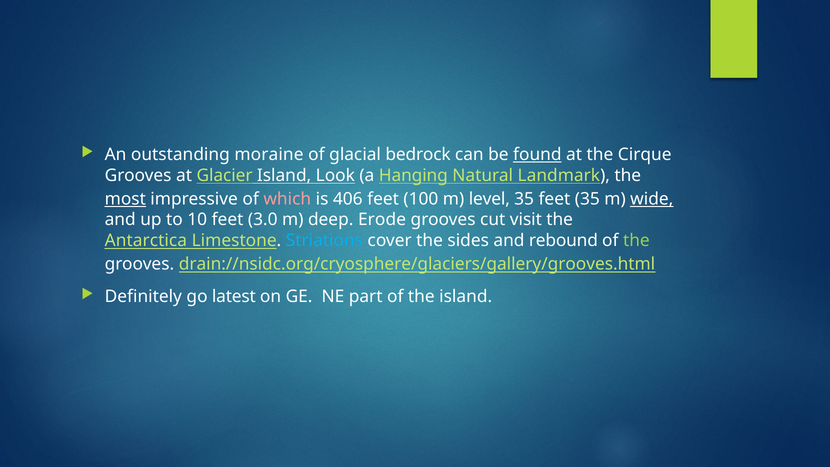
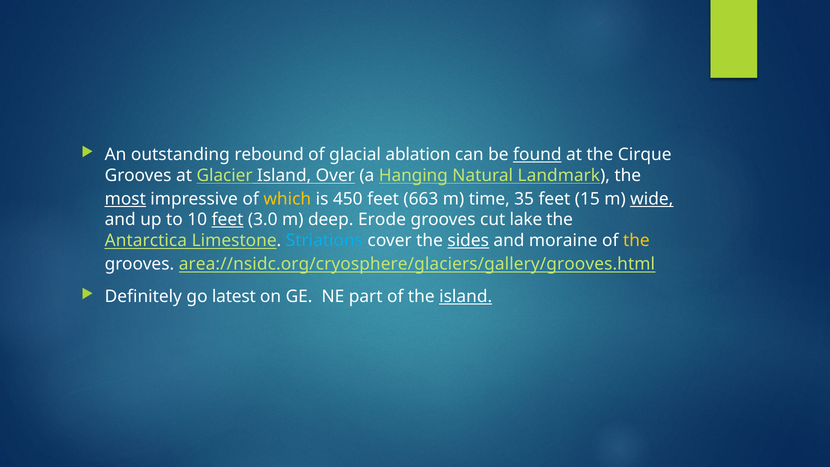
moraine: moraine -> rebound (269, 154)
bedrock: bedrock -> ablation (418, 154)
Look: Look -> Over (335, 175)
which colour: pink -> yellow (287, 199)
406: 406 -> 450 (348, 199)
100: 100 -> 663 (421, 199)
level: level -> time (489, 199)
feet 35: 35 -> 15 (587, 199)
feet underline: none -> present (228, 220)
visit: visit -> lake (526, 220)
sides underline: none -> present (468, 240)
rebound: rebound -> moraine (563, 240)
the colour: light green -> yellow (636, 240)
drain://nsidc.org/cryosphere/glaciers/gallery/grooves.html: drain://nsidc.org/cryosphere/glaciers/gallery/grooves.html -> area://nsidc.org/cryosphere/glaciers/gallery/grooves.html (417, 264)
island underline: none -> present (466, 296)
